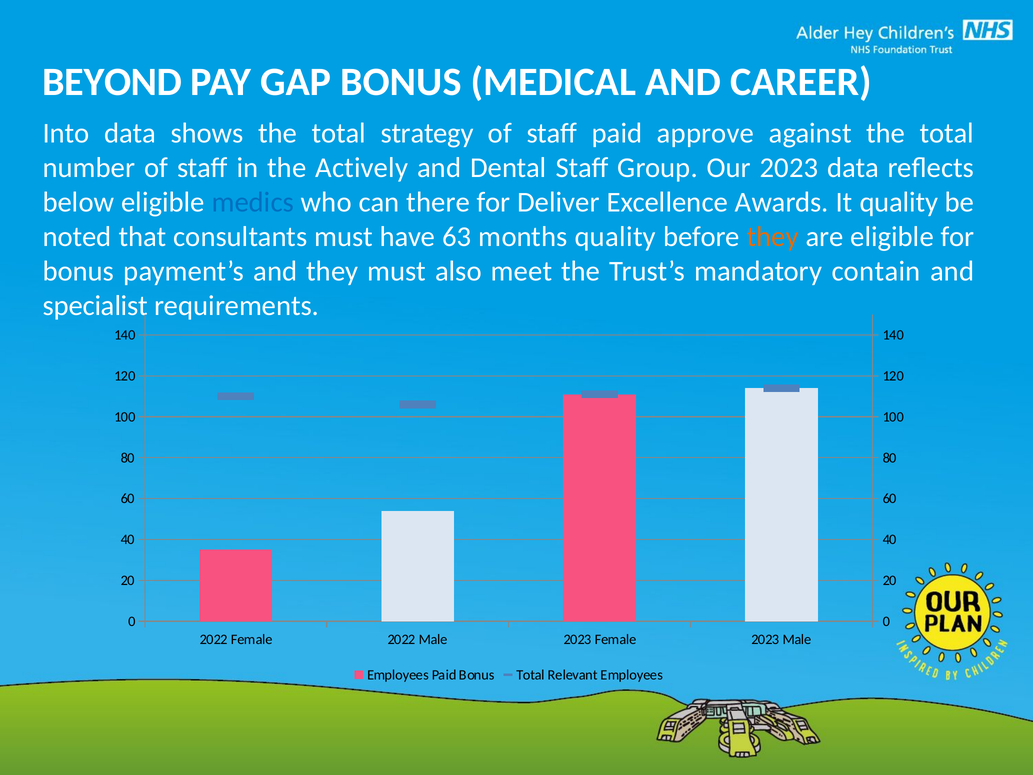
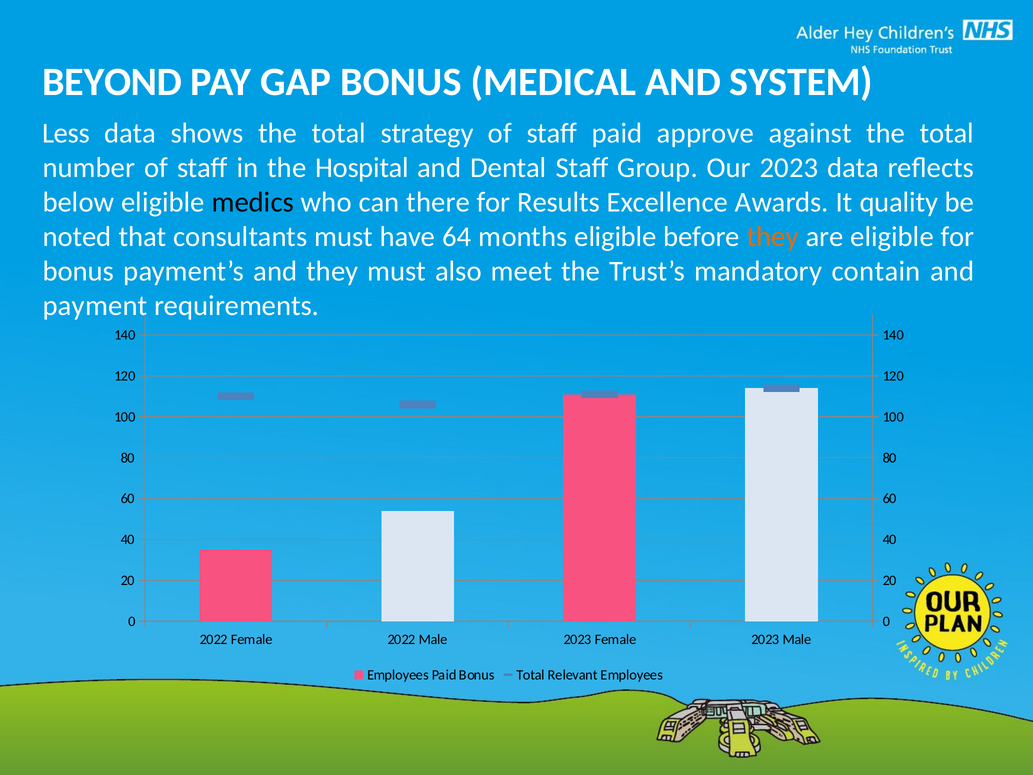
CAREER: CAREER -> SYSTEM (801, 82)
Into: Into -> Less (66, 133)
Actively: Actively -> Hospital (362, 168)
medics colour: blue -> black (253, 202)
Deliver: Deliver -> Results (558, 202)
63: 63 -> 64 (457, 237)
months quality: quality -> eligible (615, 237)
specialist: specialist -> payment (95, 306)
